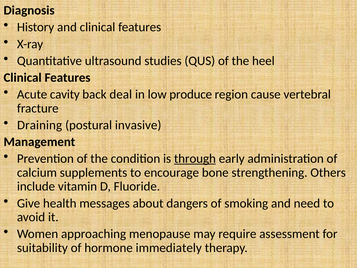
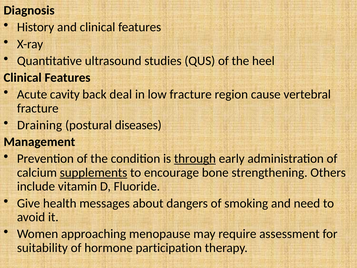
low produce: produce -> fracture (191, 94)
invasive: invasive -> diseases (138, 125)
supplements underline: none -> present (94, 172)
immediately: immediately -> participation (169, 248)
